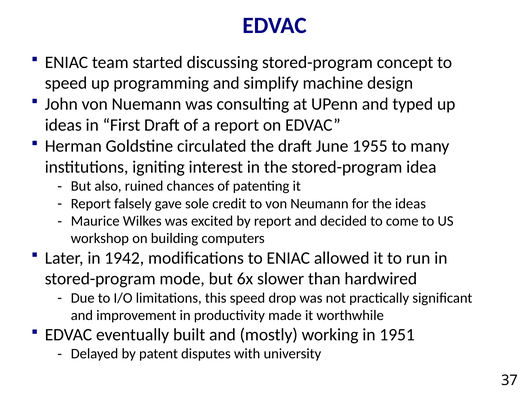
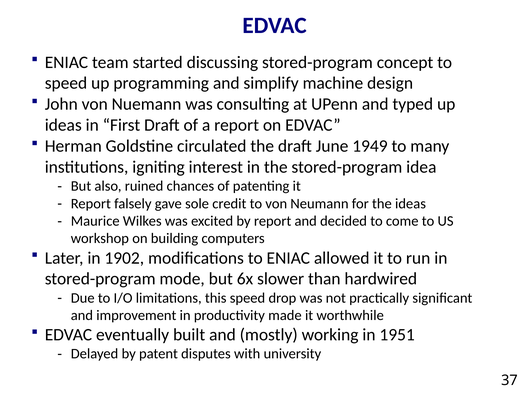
1955: 1955 -> 1949 (370, 146)
1942: 1942 -> 1902 (124, 257)
